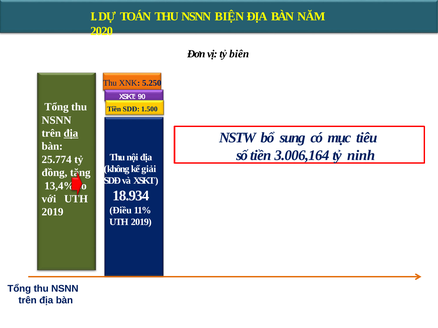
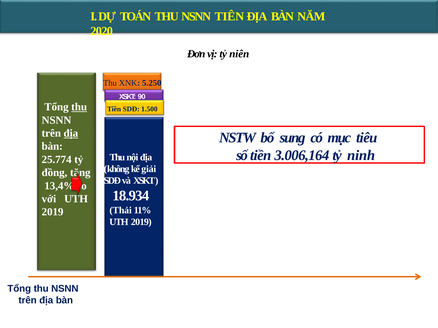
BIỆN: BIỆN -> TIÊN (229, 17)
biên: biên -> niên (239, 54)
thu underline: none -> present (79, 107)
Điều: Điều -> Thải (121, 211)
